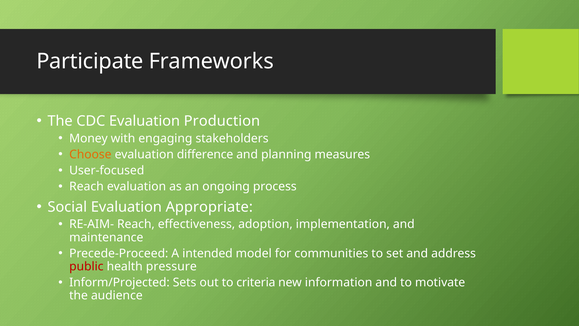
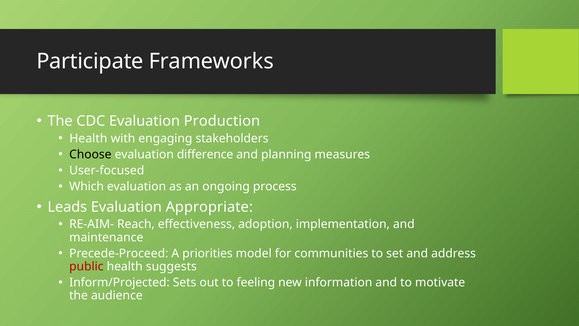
Money: Money -> Health (88, 138)
Choose colour: orange -> black (90, 154)
Reach: Reach -> Which (87, 186)
Social: Social -> Leads (67, 207)
intended: intended -> priorities (207, 253)
pressure: pressure -> suggests (171, 266)
criteria: criteria -> feeling (256, 282)
